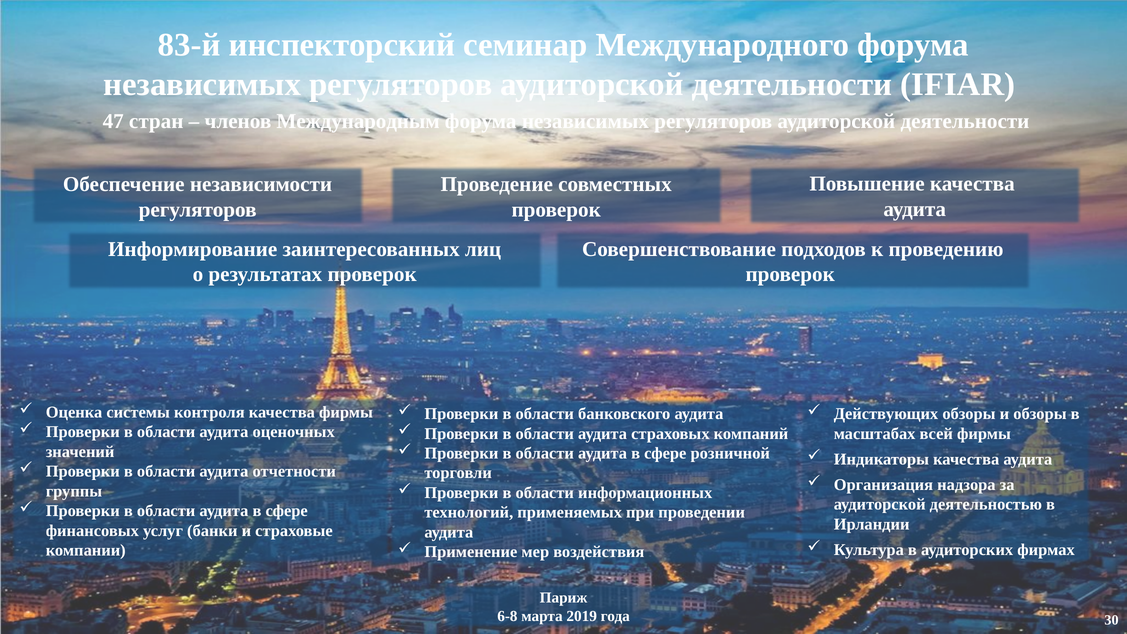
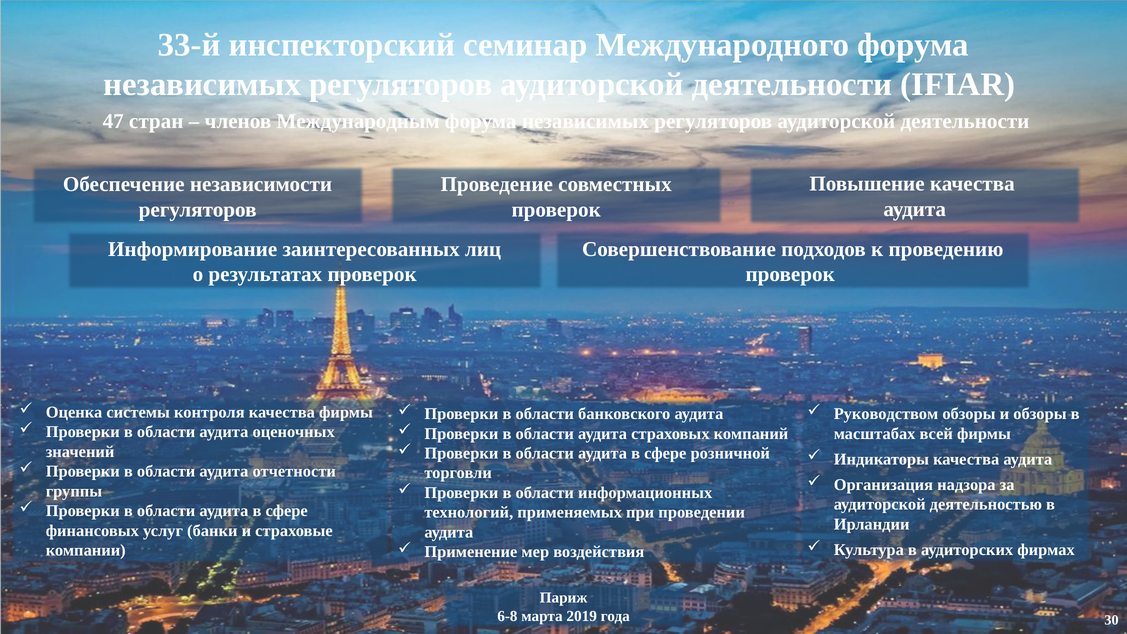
83-й: 83-й -> 33-й (189, 45)
Действующих: Действующих -> Руководством (886, 414)
